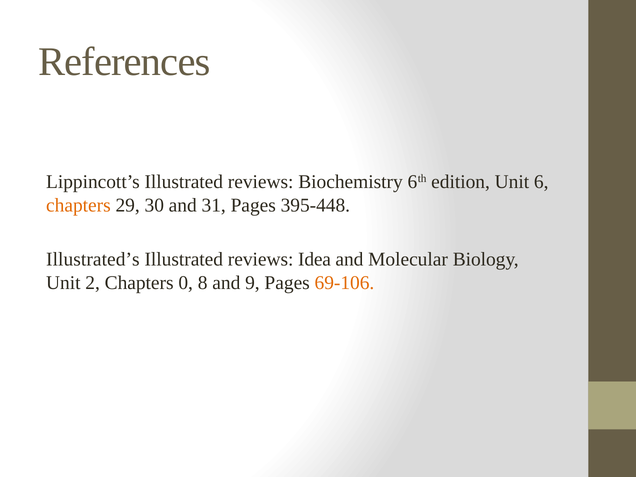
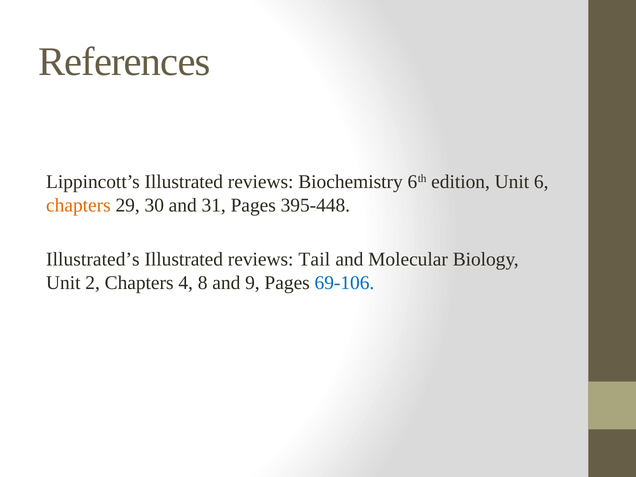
Idea: Idea -> Tail (314, 260)
0: 0 -> 4 (186, 283)
69-106 colour: orange -> blue (344, 283)
